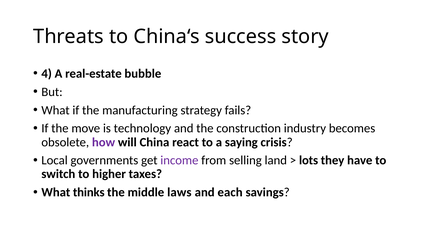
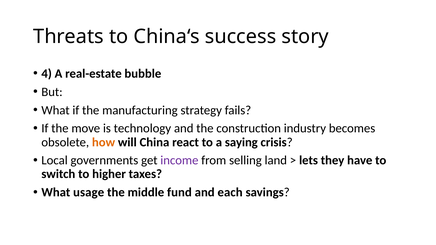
how colour: purple -> orange (104, 142)
lots: lots -> lets (309, 161)
thinks: thinks -> usage (89, 193)
laws: laws -> fund (179, 193)
